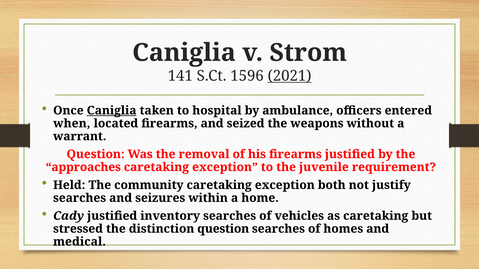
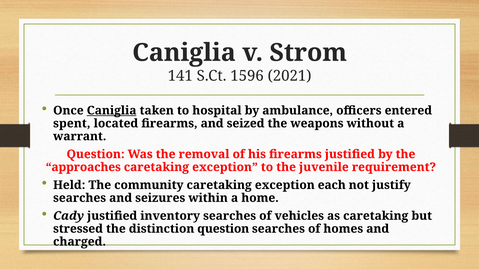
2021 underline: present -> none (290, 76)
when: when -> spent (72, 124)
both: both -> each (332, 185)
medical: medical -> charged (80, 242)
